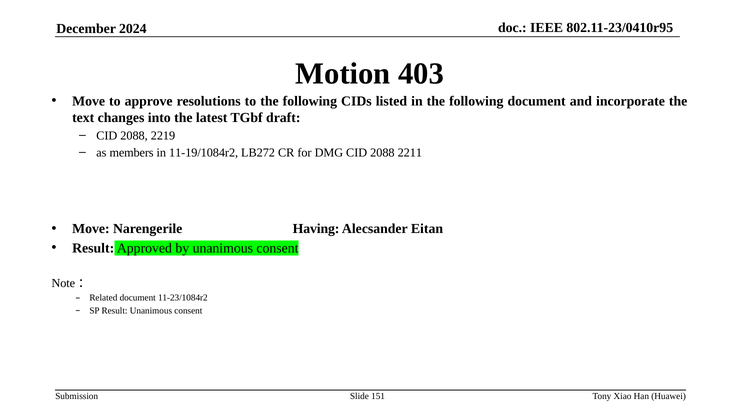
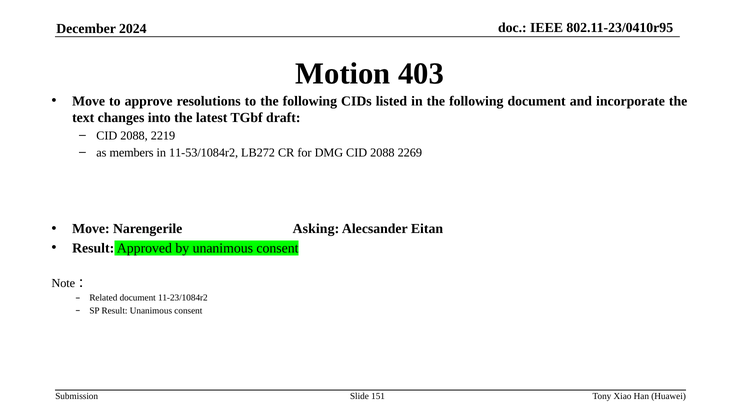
11-19/1084r2: 11-19/1084r2 -> 11-53/1084r2 (204, 153)
2211: 2211 -> 2269 (410, 153)
Having: Having -> Asking (316, 229)
